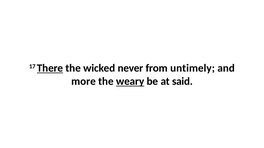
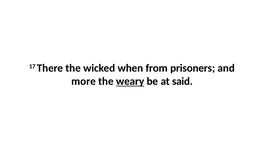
There underline: present -> none (50, 68)
never: never -> when (130, 68)
untimely: untimely -> prisoners (193, 68)
